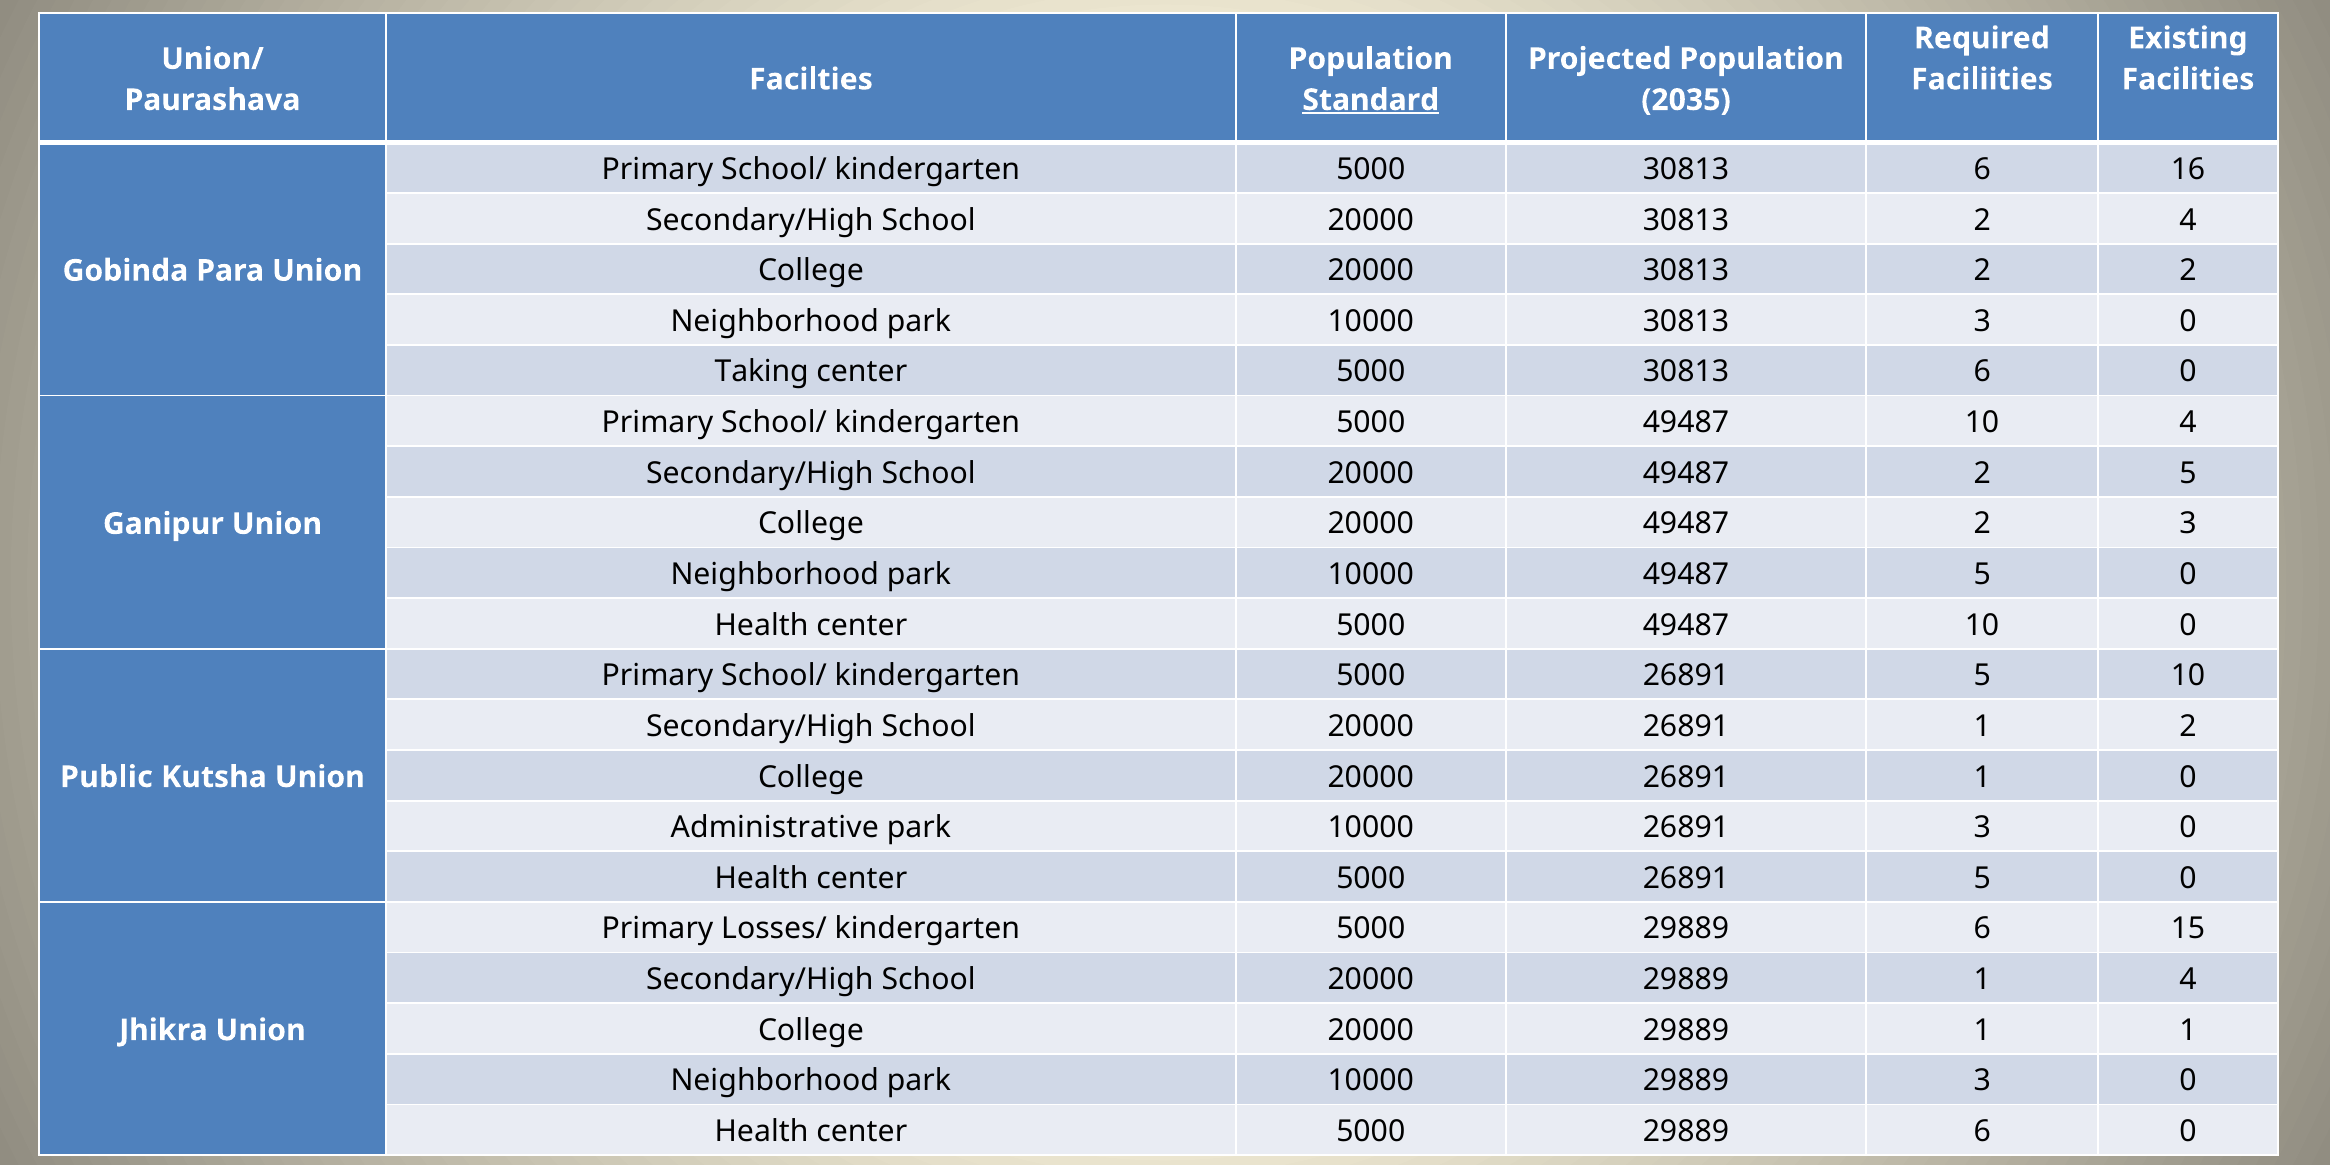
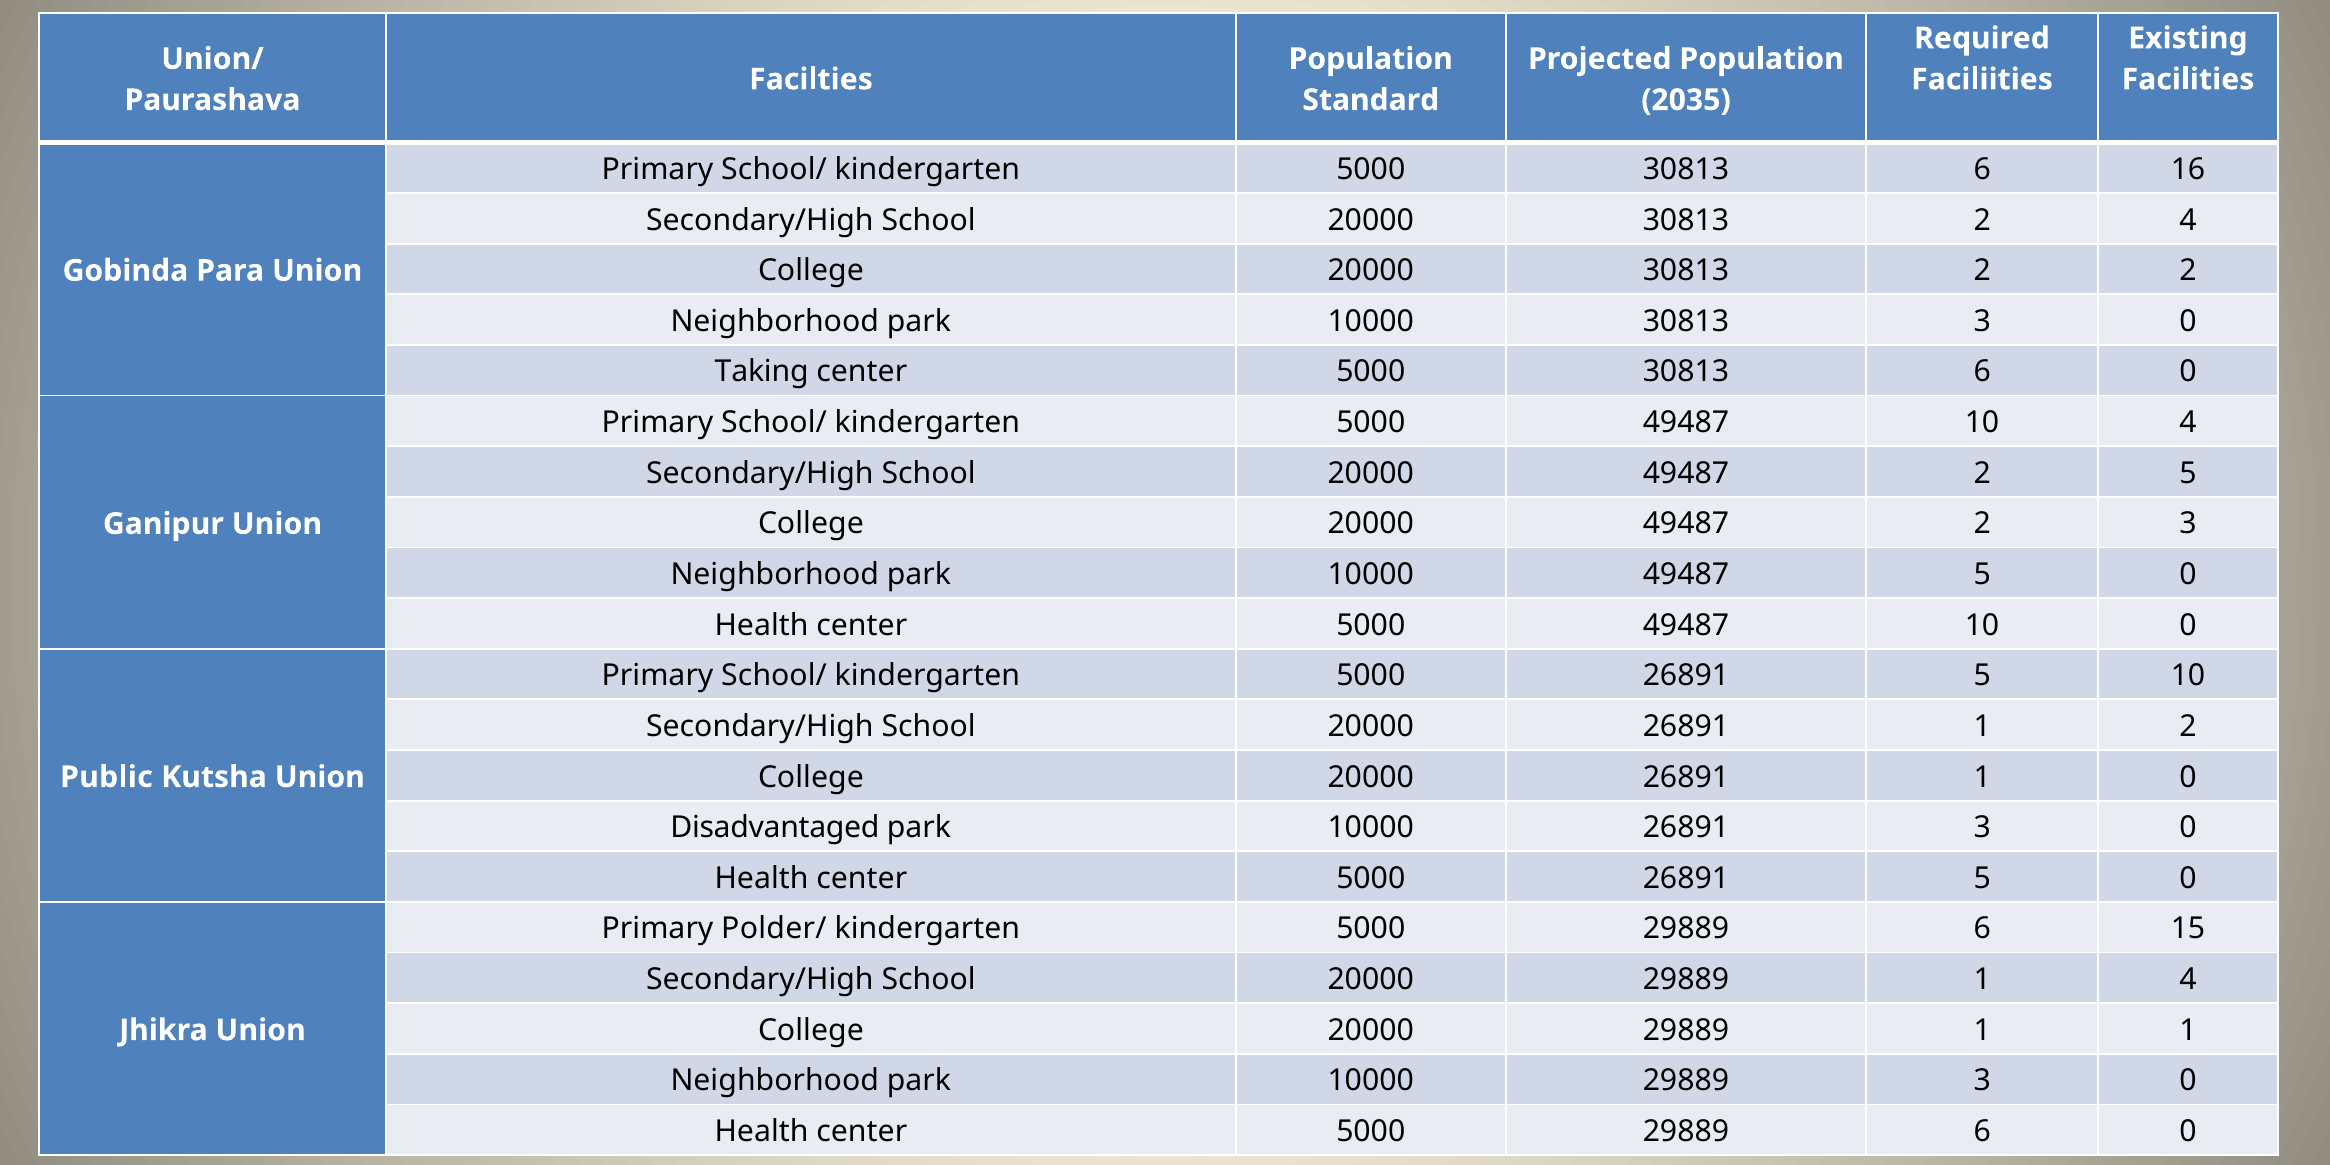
Standard underline: present -> none (1371, 100)
Administrative: Administrative -> Disadvantaged (775, 828)
Losses/: Losses/ -> Polder/ (774, 929)
